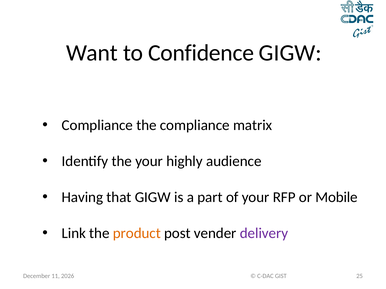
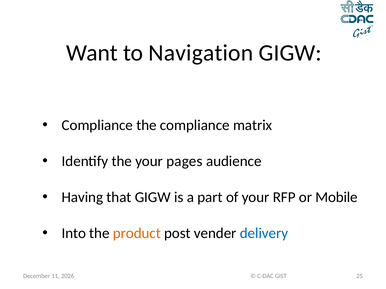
Confidence: Confidence -> Navigation (201, 53)
highly: highly -> pages (184, 162)
Link: Link -> Into (74, 234)
delivery colour: purple -> blue (264, 234)
